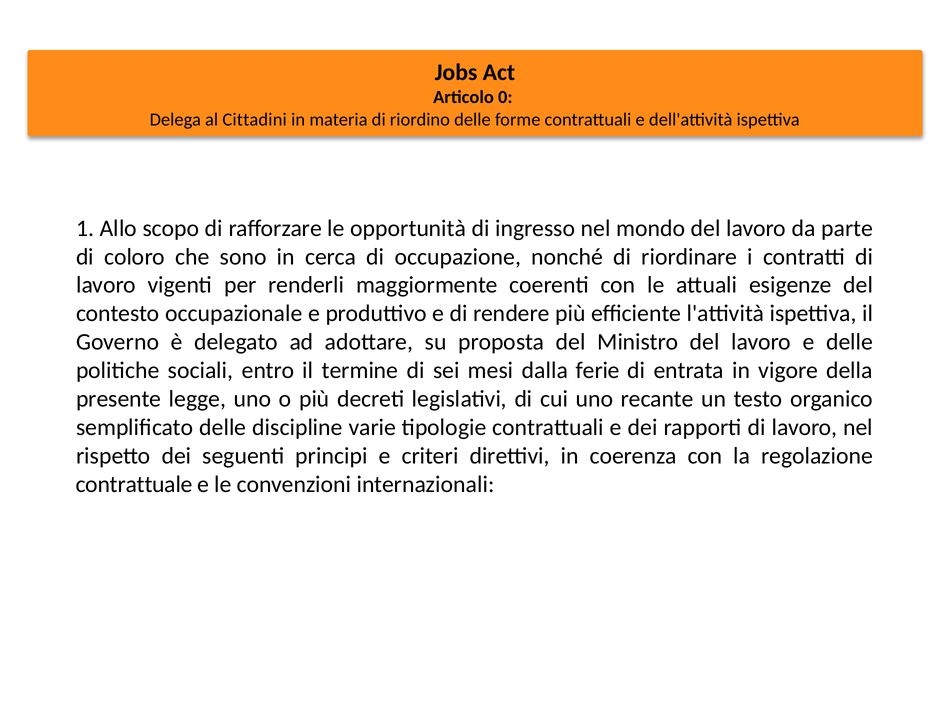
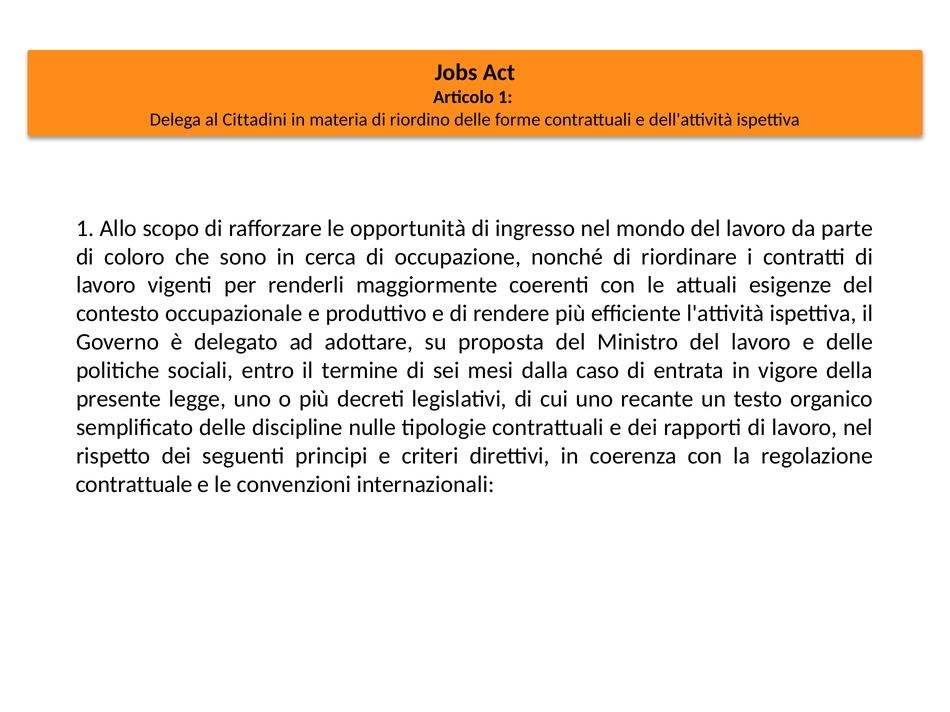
Articolo 0: 0 -> 1 (505, 97)
ferie: ferie -> caso (598, 371)
varie: varie -> nulle (372, 428)
